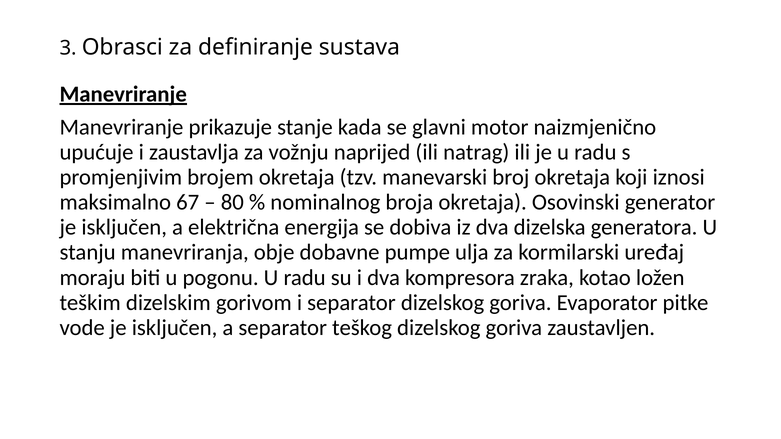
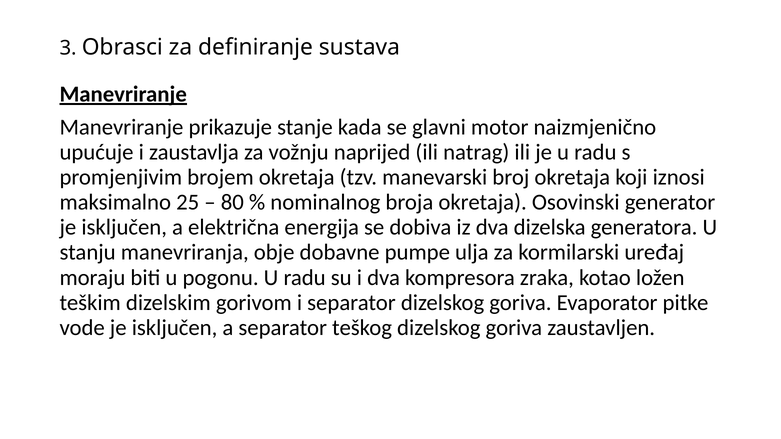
67: 67 -> 25 (188, 203)
